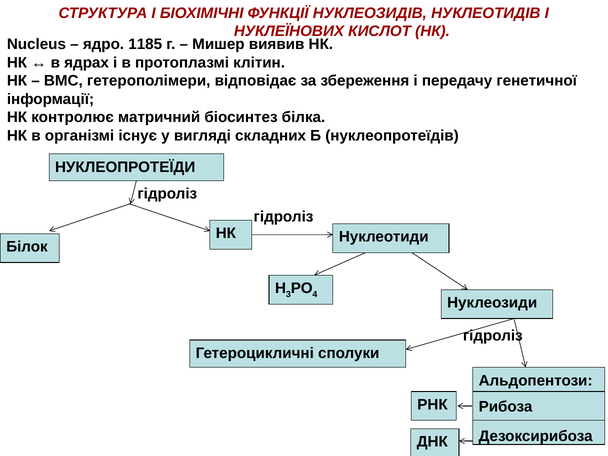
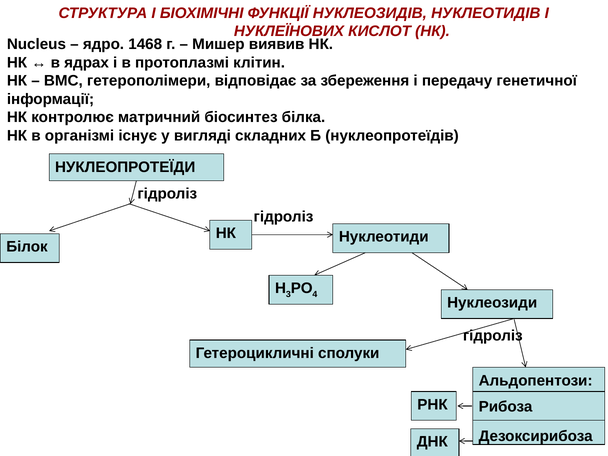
1185: 1185 -> 1468 (145, 44)
